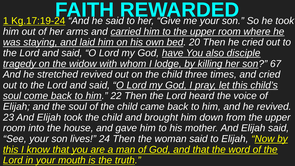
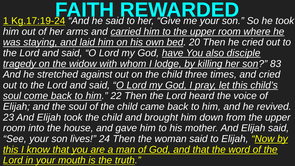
67: 67 -> 83 (276, 64)
stretched revived: revived -> against (96, 74)
